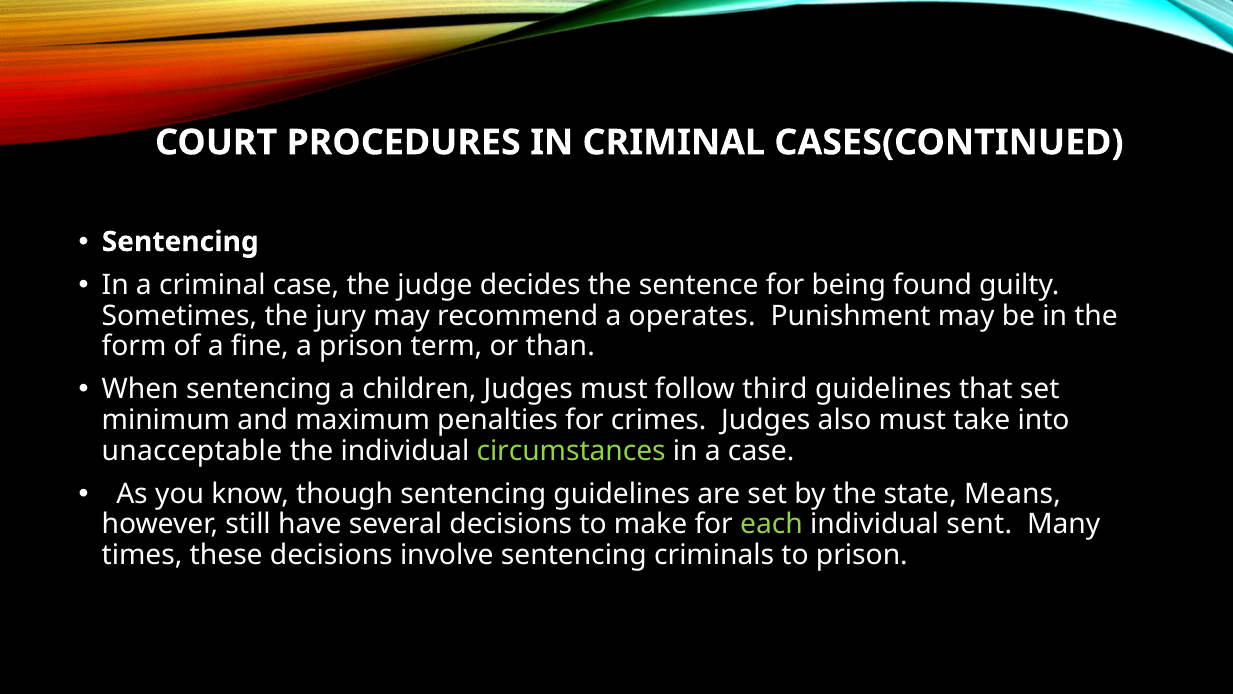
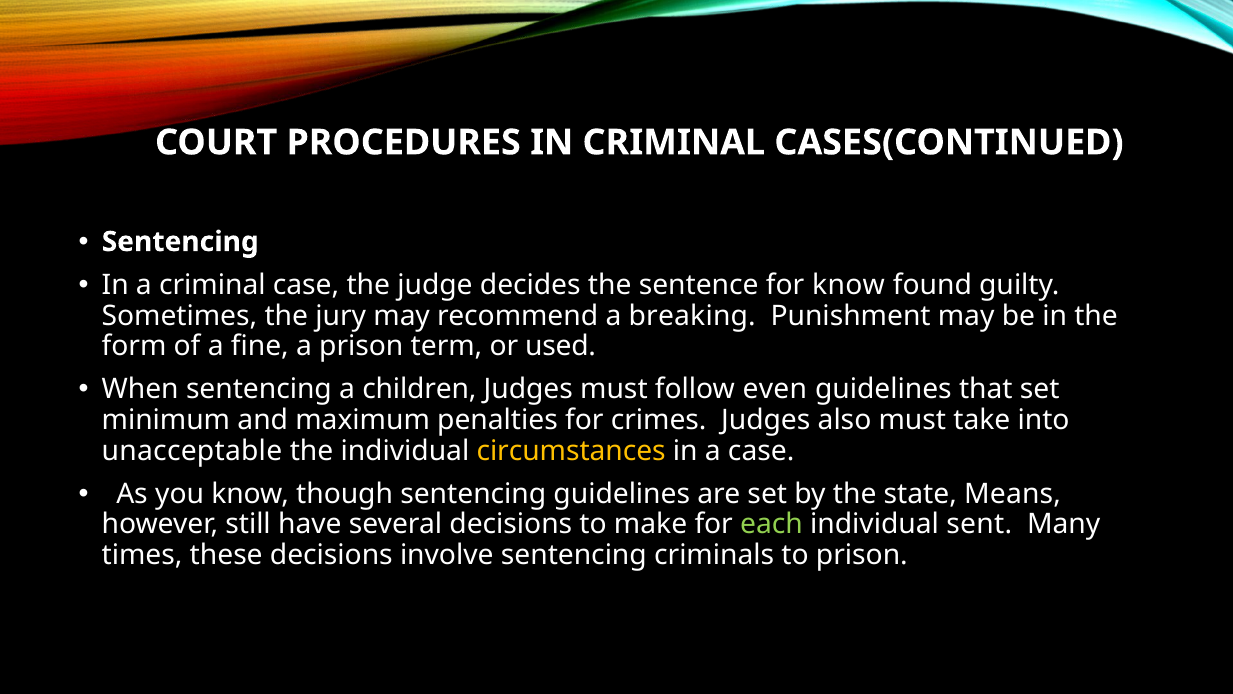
for being: being -> know (848, 285)
operates: operates -> breaking (692, 316)
than: than -> used (561, 346)
third: third -> even (775, 389)
circumstances colour: light green -> yellow (571, 450)
